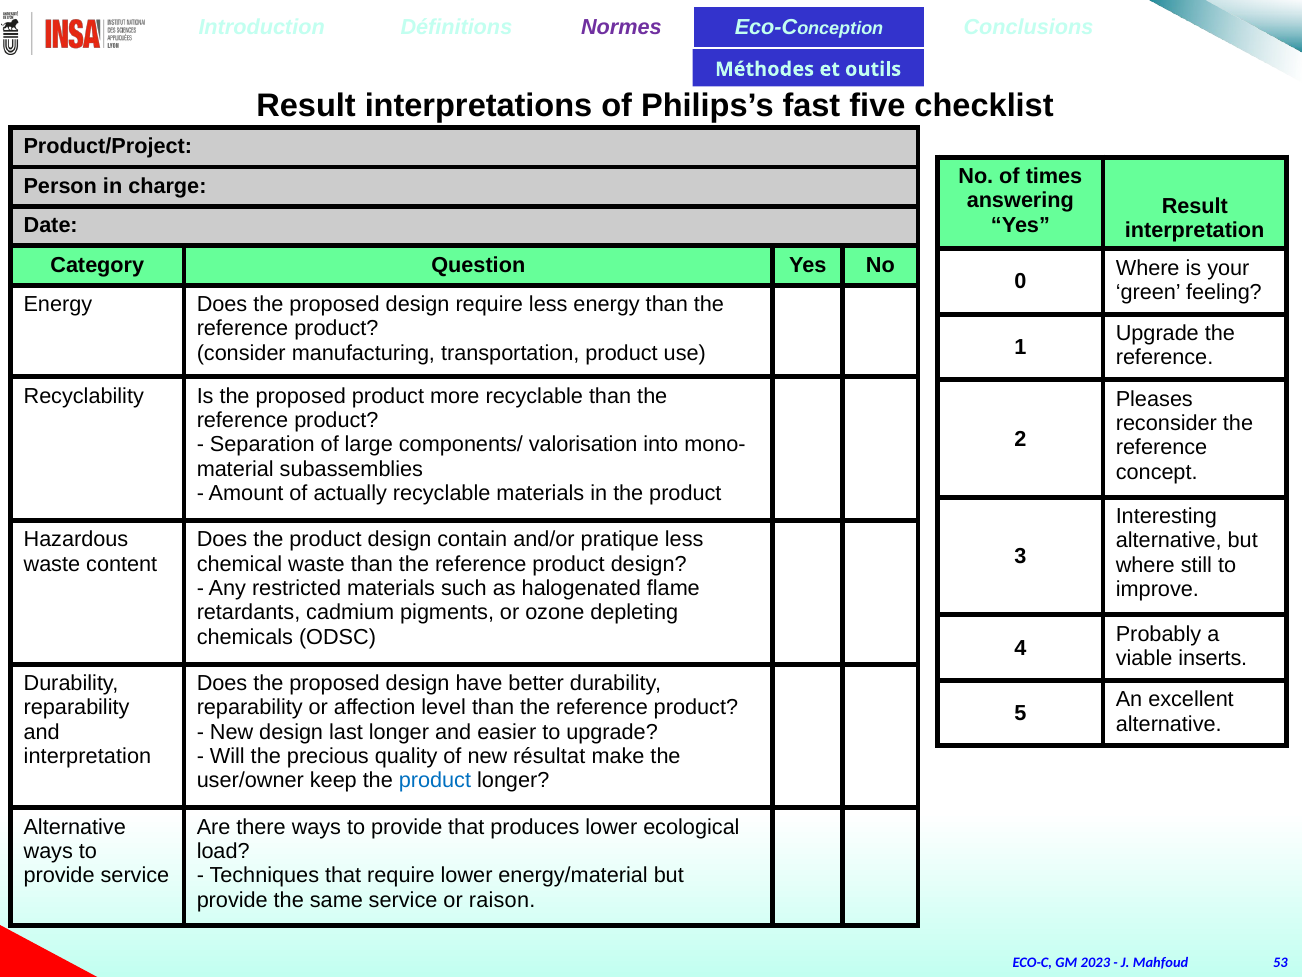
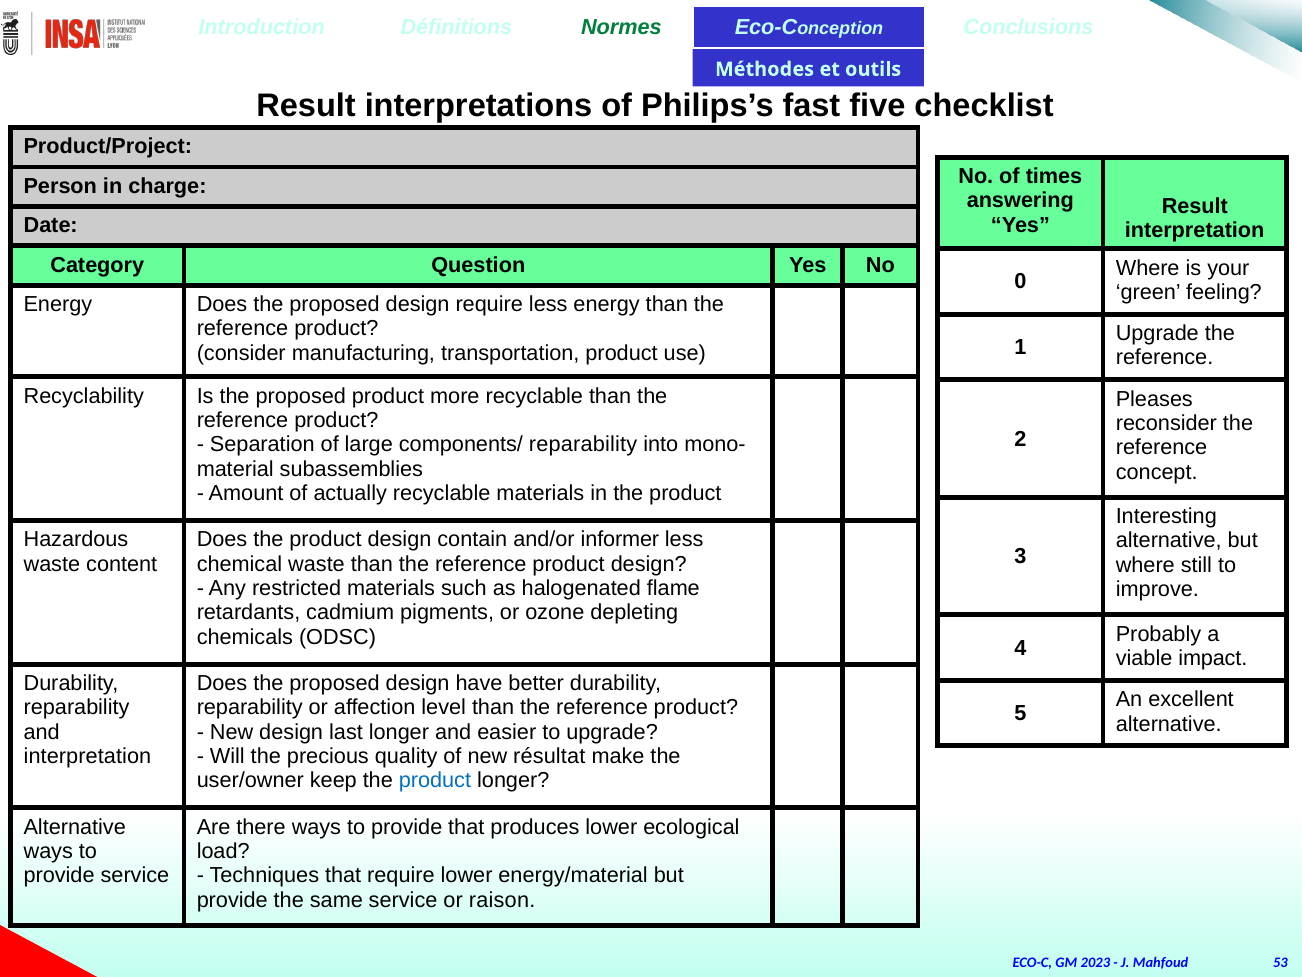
Normes colour: purple -> green (621, 27)
components/ valorisation: valorisation -> reparability (583, 444)
pratique: pratique -> informer (620, 539)
inserts: inserts -> impact (1213, 658)
